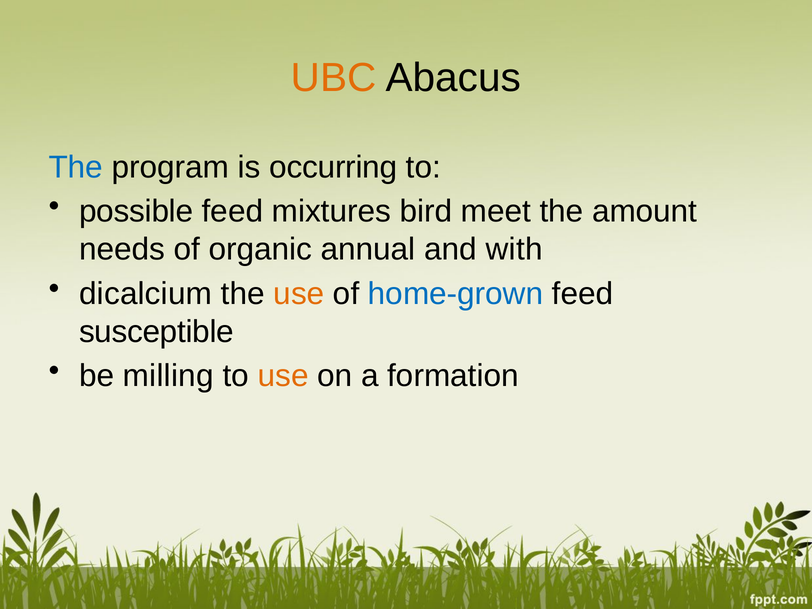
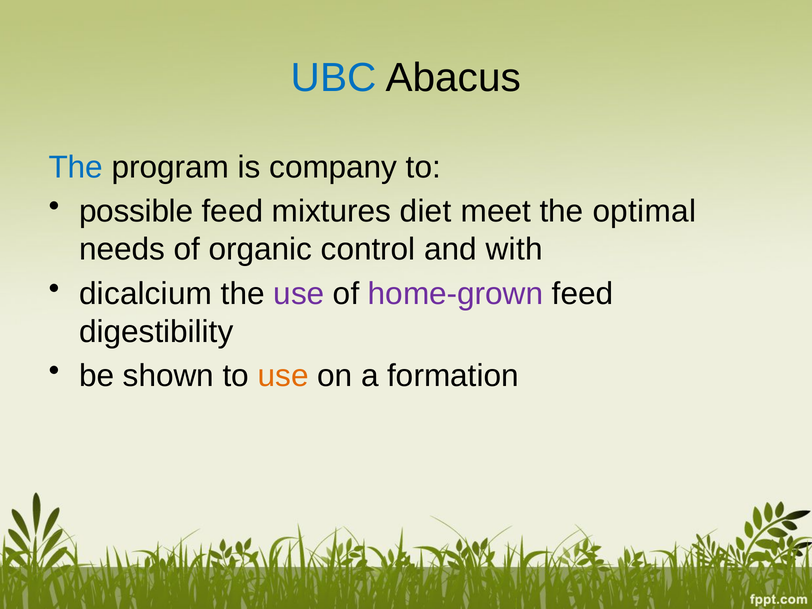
UBC colour: orange -> blue (334, 78)
occurring: occurring -> company (333, 167)
bird: bird -> diet (426, 212)
amount: amount -> optimal (644, 212)
annual: annual -> control (368, 249)
use colour: orange -> purple (299, 294)
home-grown colour: blue -> purple (456, 294)
susceptible: susceptible -> digestibility (156, 332)
milling: milling -> shown (168, 376)
